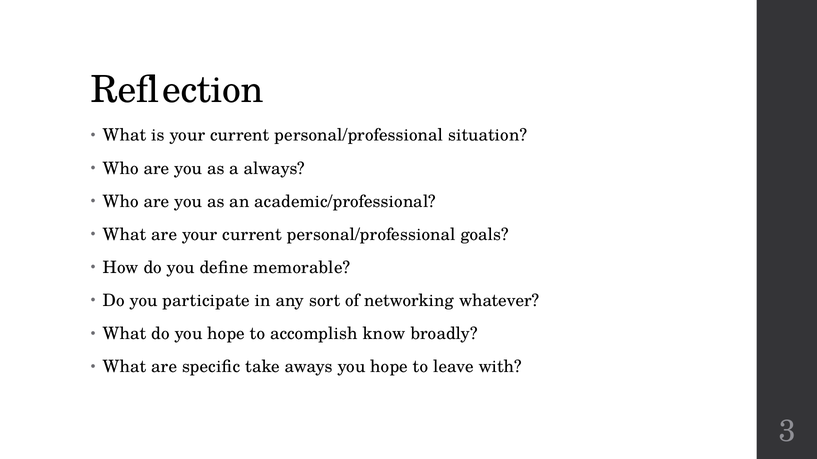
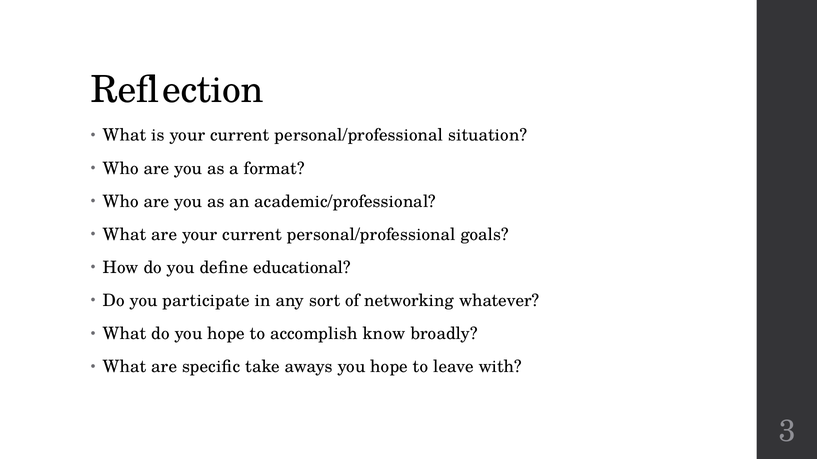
always: always -> format (274, 169)
memorable: memorable -> educational (302, 268)
